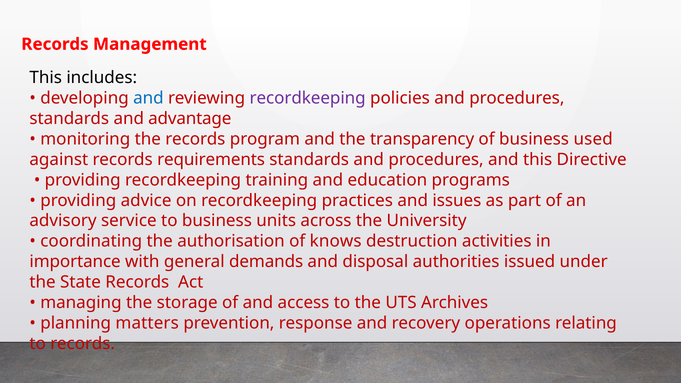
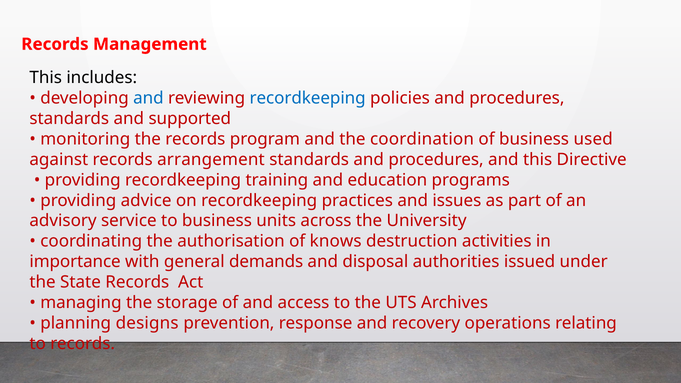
recordkeeping colour: purple -> blue (308, 98)
advantage: advantage -> supported (190, 119)
transparency: transparency -> coordination (422, 139)
requirements: requirements -> arrangement (211, 160)
matters: matters -> designs (147, 323)
